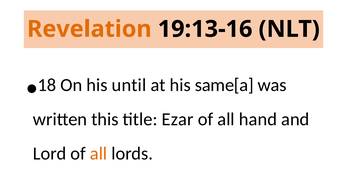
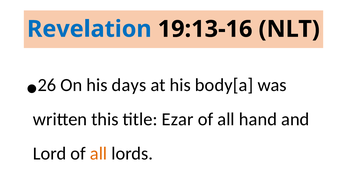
Revelation colour: orange -> blue (89, 29)
18: 18 -> 26 (47, 85)
until: until -> days (129, 85)
same[a: same[a -> body[a (224, 85)
